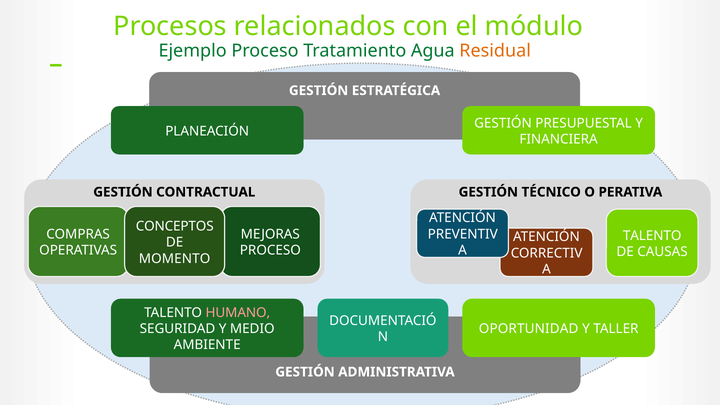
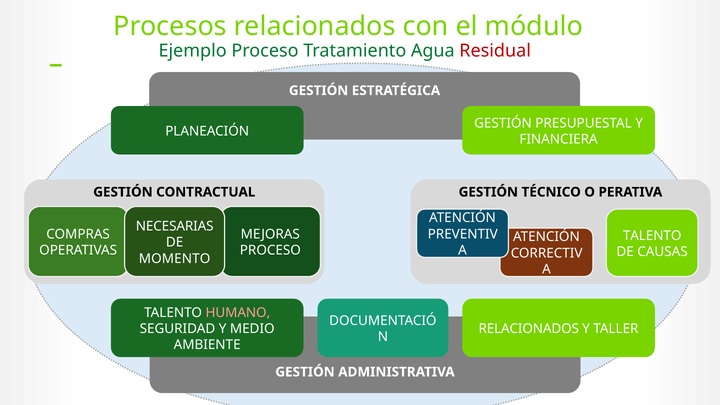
Residual colour: orange -> red (495, 51)
CONCEPTOS: CONCEPTOS -> NECESARIAS (175, 226)
OPORTUNIDAD: OPORTUNIDAD -> RELACIONADOS (529, 329)
